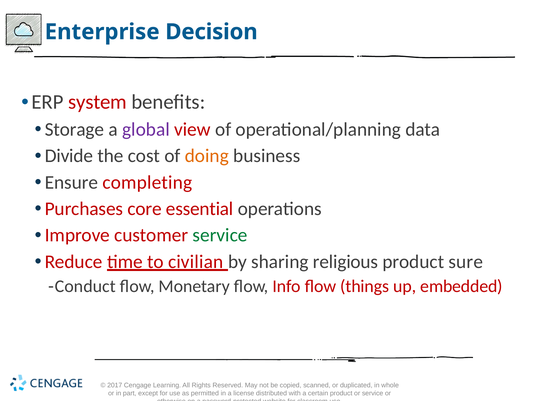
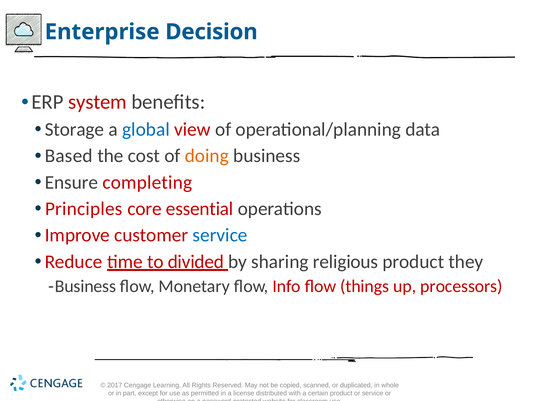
global colour: purple -> blue (146, 129)
Divide: Divide -> Based (69, 156)
Purchases: Purchases -> Principles (84, 209)
service colour: green -> blue (220, 235)
civilian: civilian -> divided (196, 262)
sure: sure -> they (466, 262)
Conduct: Conduct -> Business (85, 287)
embedded: embedded -> processors (461, 287)
